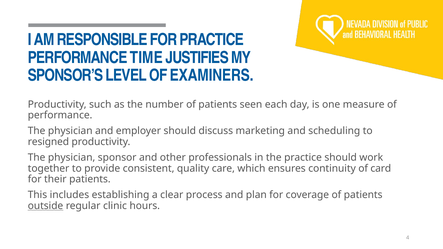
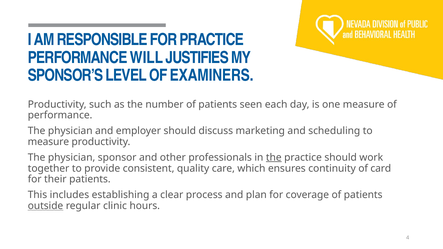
TIME: TIME -> WILL (146, 58)
resigned: resigned -> measure (48, 142)
the underline: none -> present (274, 158)
